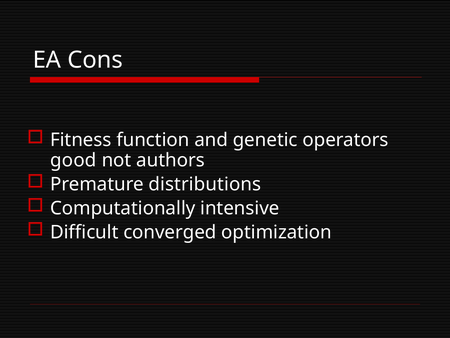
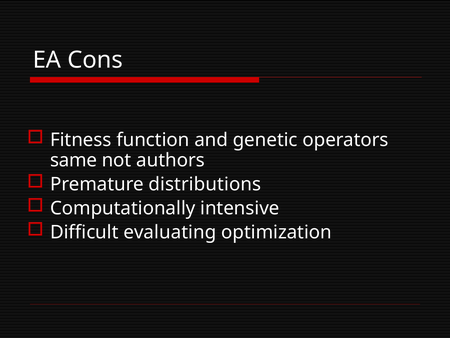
good: good -> same (74, 160)
converged: converged -> evaluating (170, 232)
